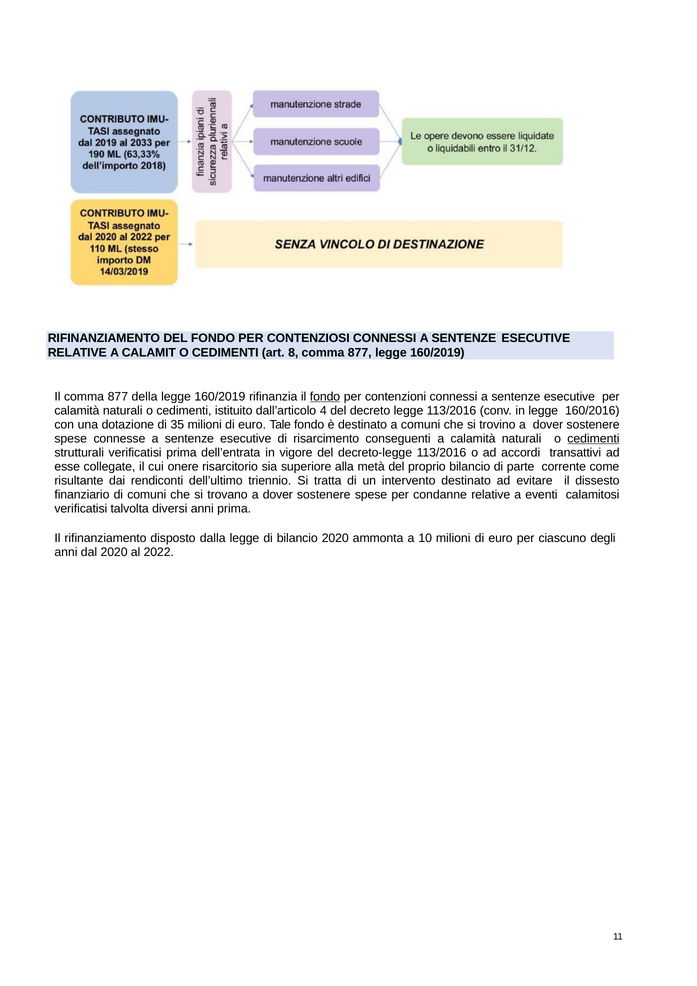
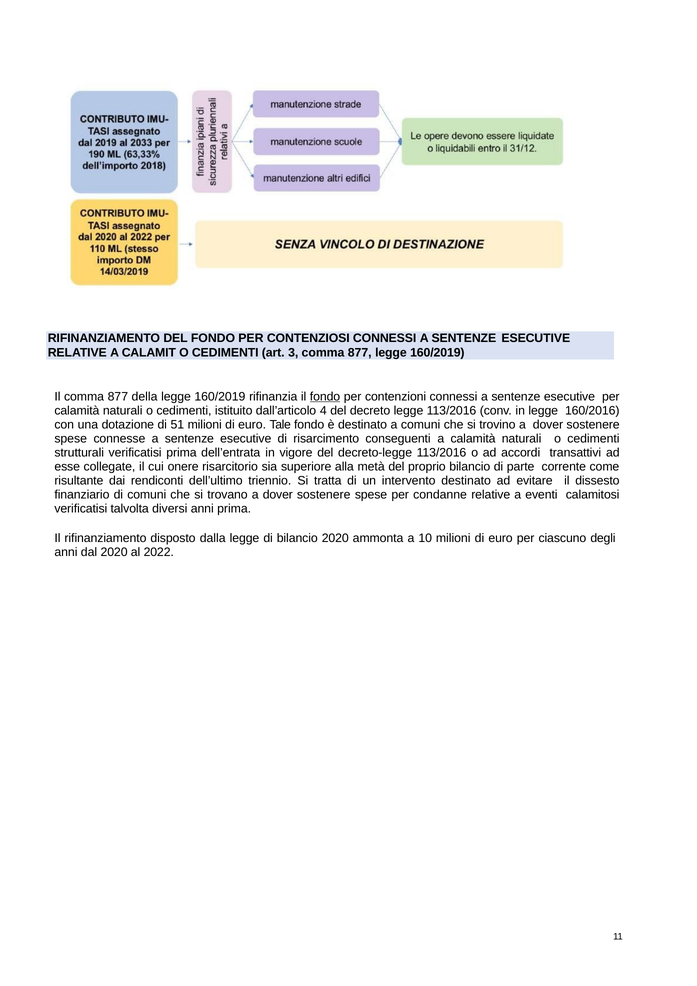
8: 8 -> 3 (293, 353)
35: 35 -> 51 (177, 425)
cedimenti underline: present -> none (593, 439)
